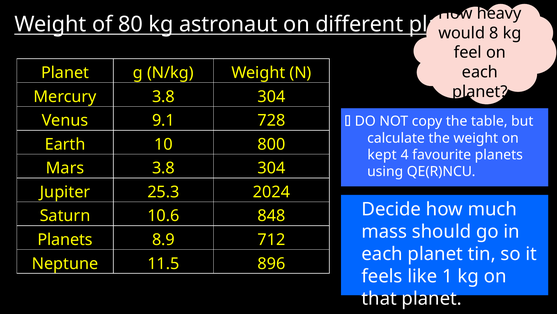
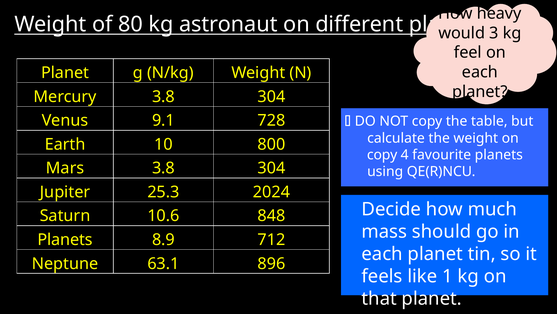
8: 8 -> 3 (494, 33)
kept: kept -> copy (382, 155)
11.5: 11.5 -> 63.1 (163, 263)
